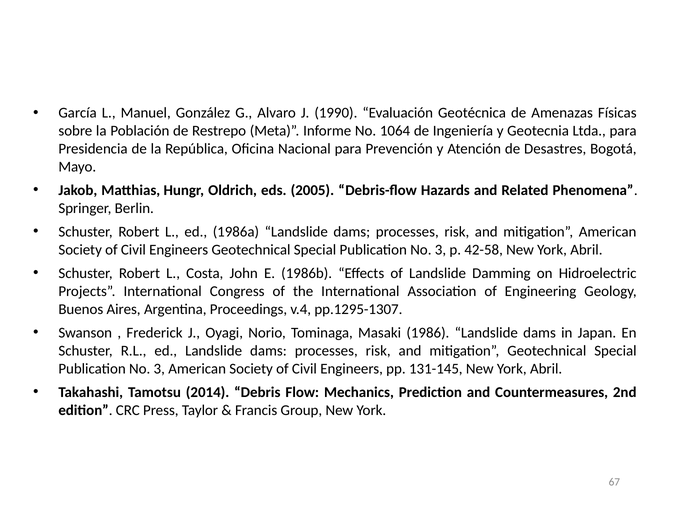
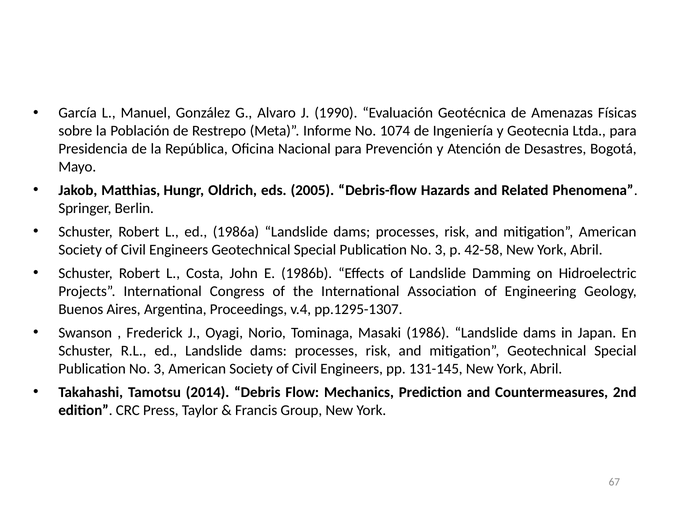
1064: 1064 -> 1074 (395, 131)
